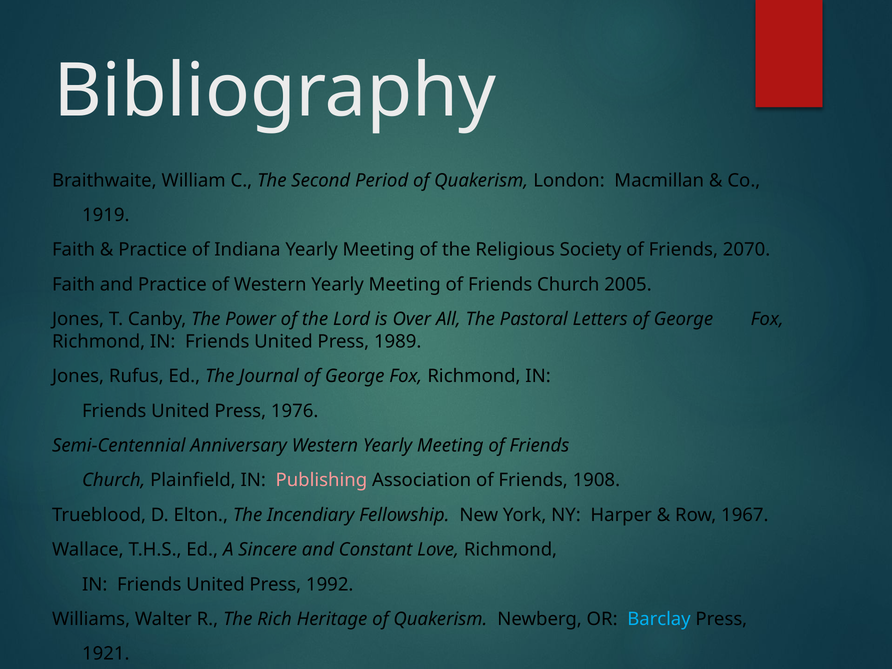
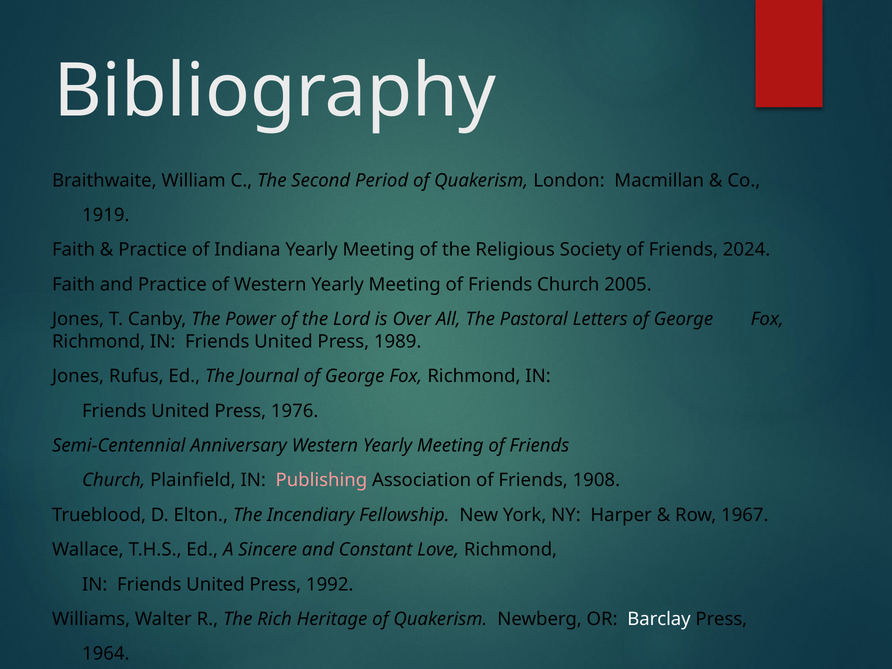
2070: 2070 -> 2024 (747, 250)
Barclay colour: light blue -> white (659, 619)
1921: 1921 -> 1964 (106, 654)
